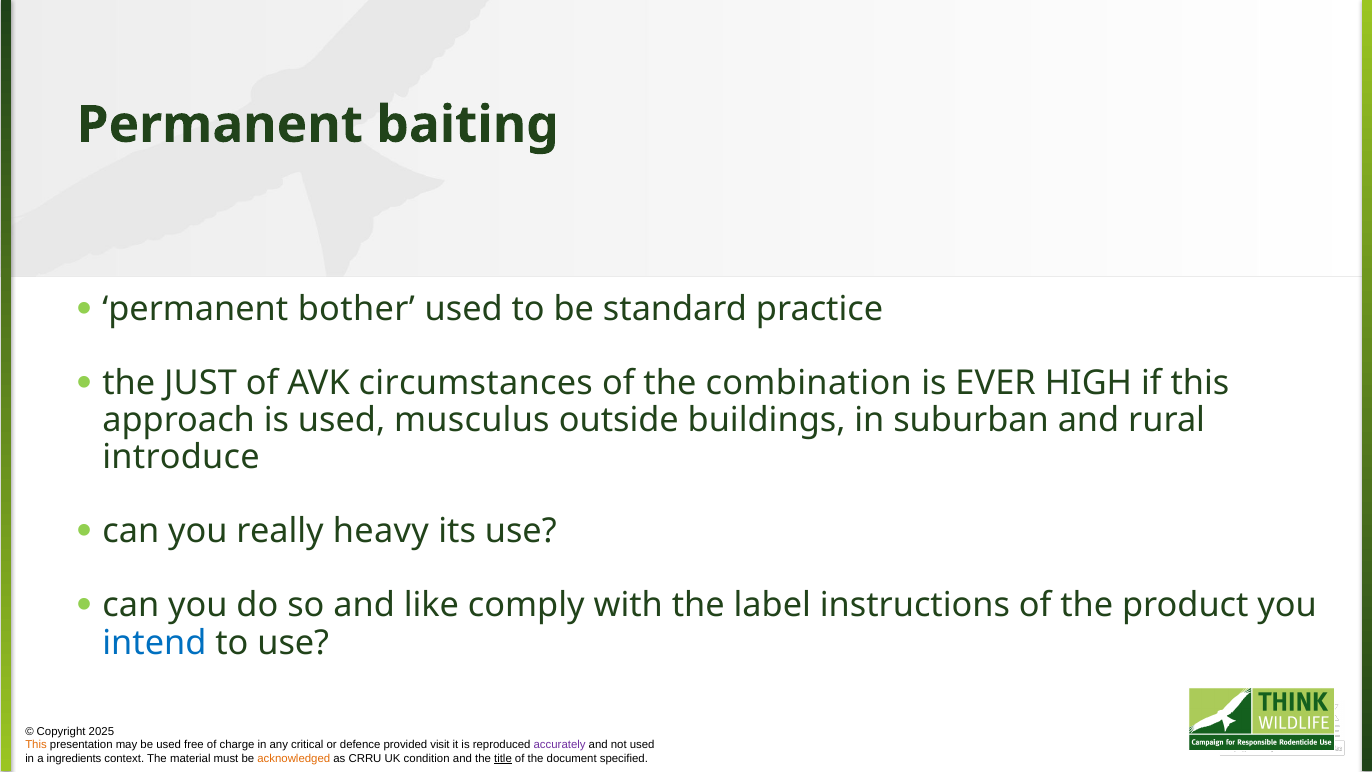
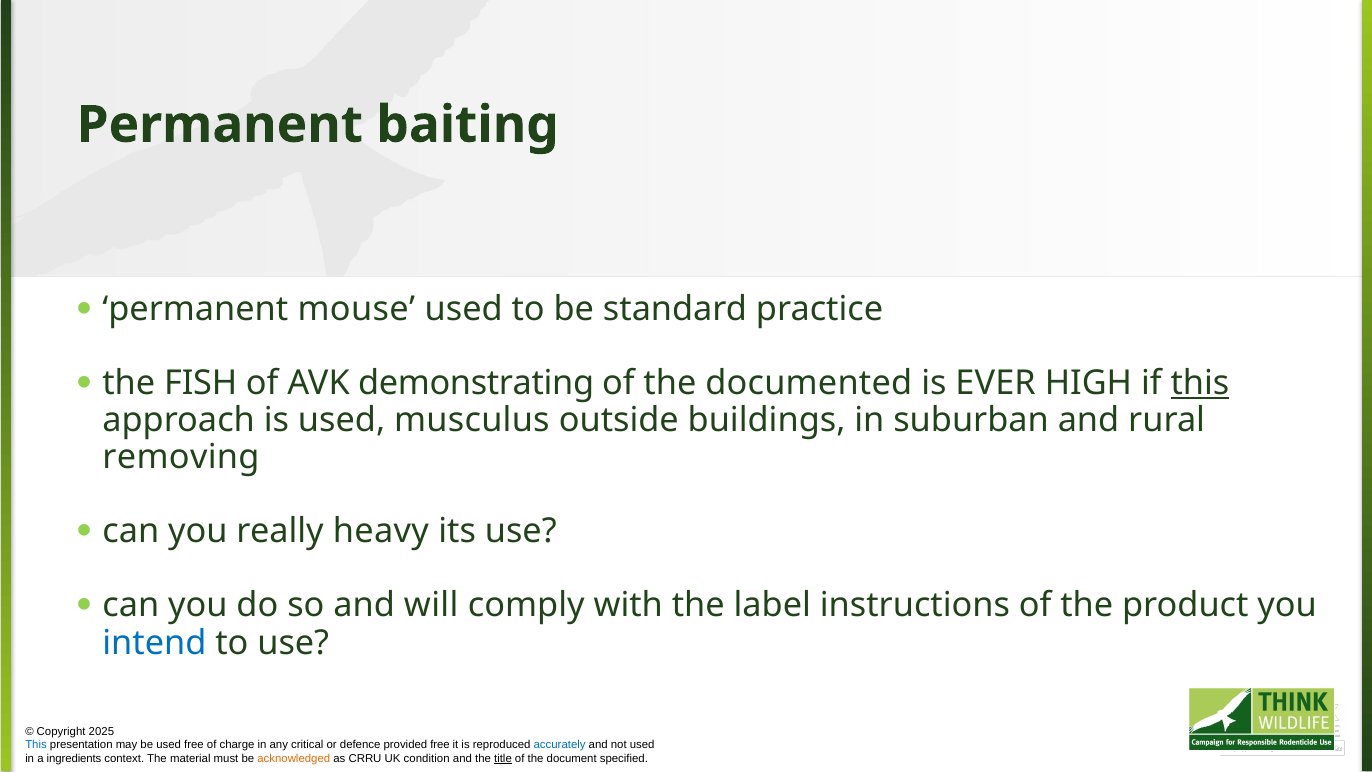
bother: bother -> mouse (356, 309)
JUST: JUST -> FISH (201, 383)
circumstances: circumstances -> demonstrating (476, 383)
combination: combination -> documented (809, 383)
this underline: none -> present (1200, 383)
introduce: introduce -> removing (181, 457)
like: like -> will (431, 605)
This colour: orange -> blue (36, 745)
provided visit: visit -> free (440, 745)
accurately colour: purple -> blue (560, 745)
